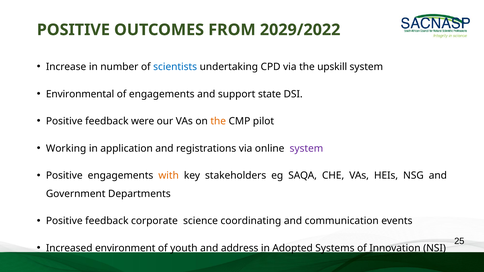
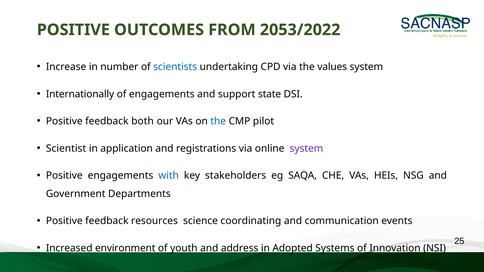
2029/2022: 2029/2022 -> 2053/2022 (300, 30)
upskill: upskill -> values (332, 67)
Environmental: Environmental -> Internationally (80, 94)
were: were -> both (143, 121)
the colour: orange -> blue (218, 121)
Working: Working -> Scientist (66, 149)
with colour: orange -> blue (169, 176)
corporate: corporate -> resources (154, 221)
